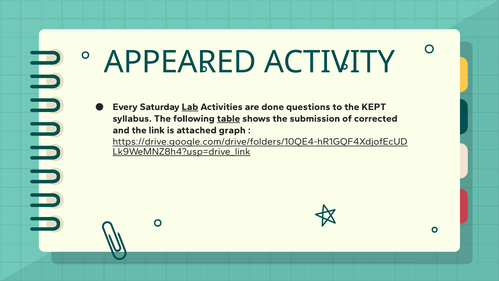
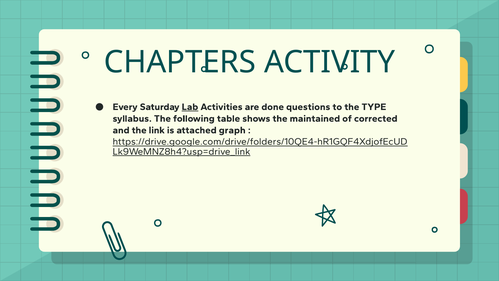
APPEARED: APPEARED -> CHAPTERS (180, 62)
KEPT: KEPT -> TYPE (374, 107)
table underline: present -> none (228, 118)
submission: submission -> maintained (315, 118)
